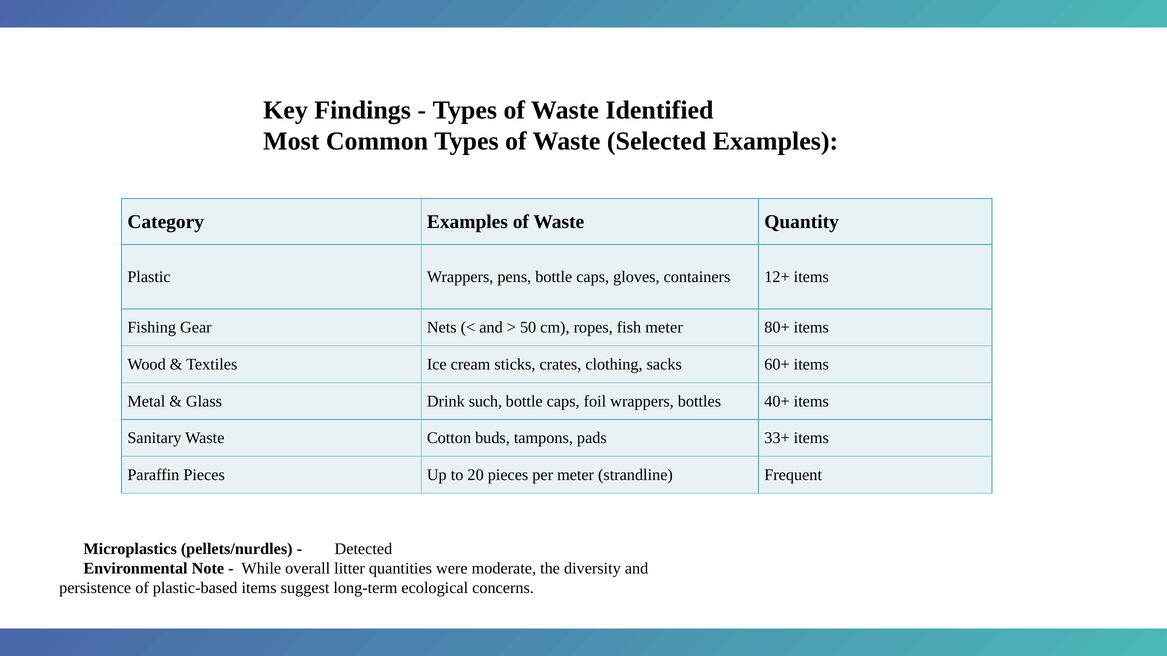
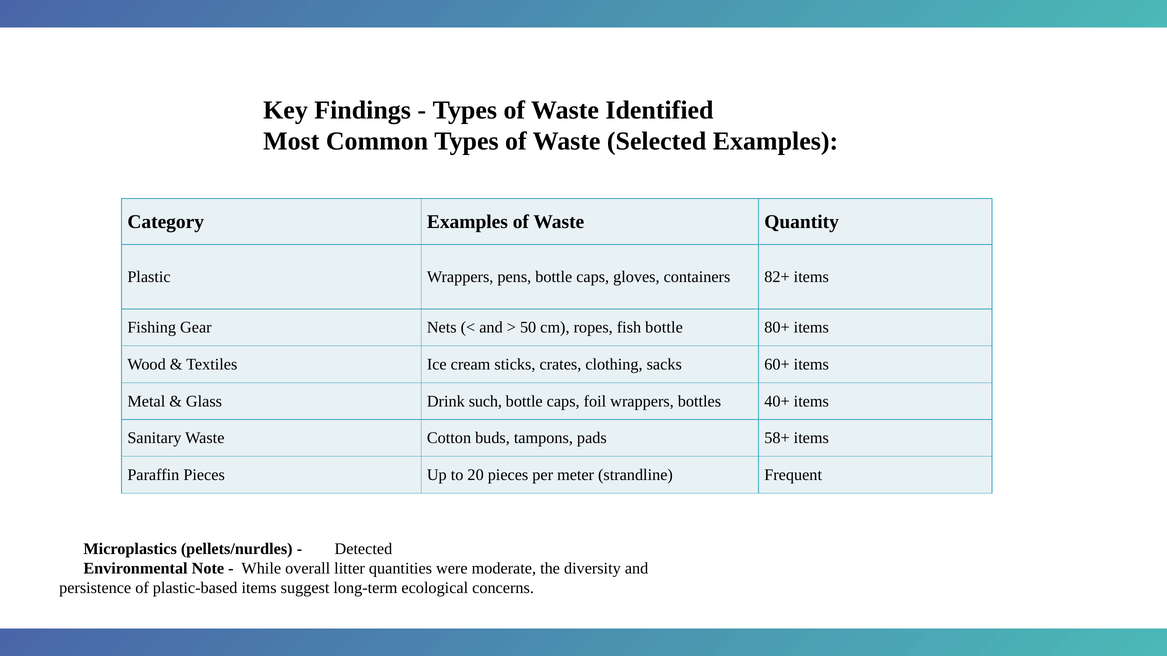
12+: 12+ -> 82+ (777, 277)
fish meter: meter -> bottle (664, 328)
33+: 33+ -> 58+ (777, 438)
